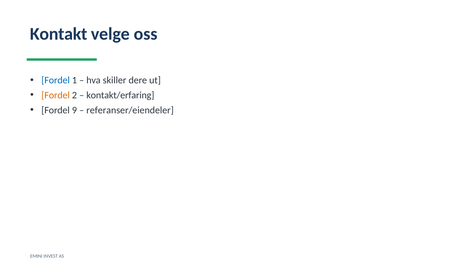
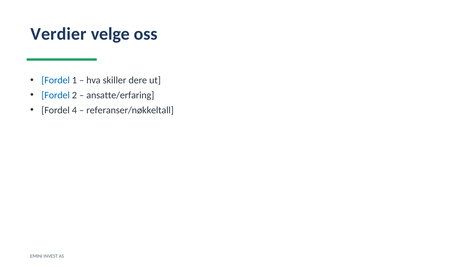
Kontakt: Kontakt -> Verdier (58, 34)
Fordel colour: orange -> blue (56, 95)
kontakt/erfaring: kontakt/erfaring -> ansatte/erfaring (120, 95)
9: 9 -> 4 (74, 110)
referanser/eiendeler: referanser/eiendeler -> referanser/nøkkeltall (130, 110)
